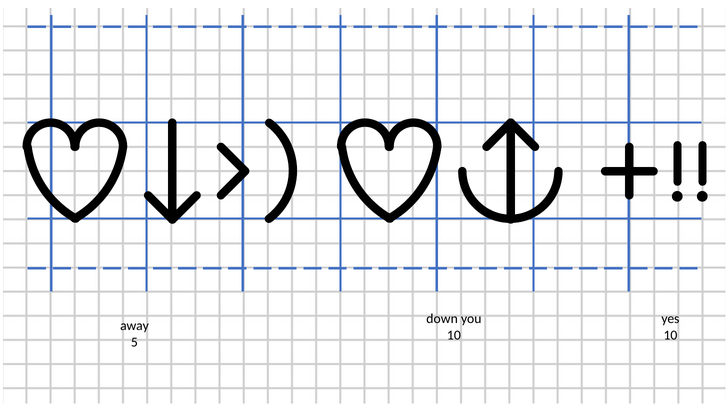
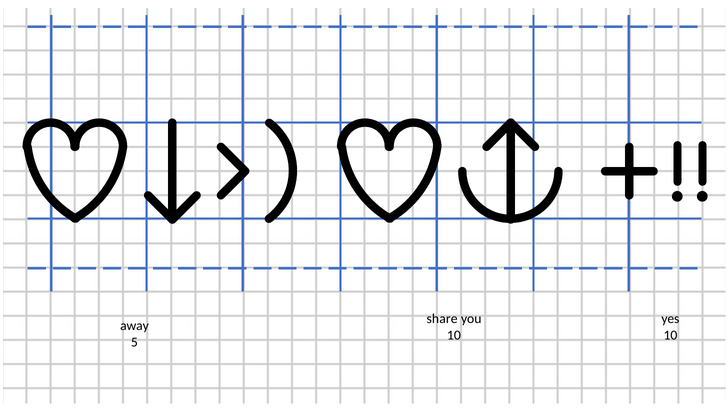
down: down -> share (442, 319)
